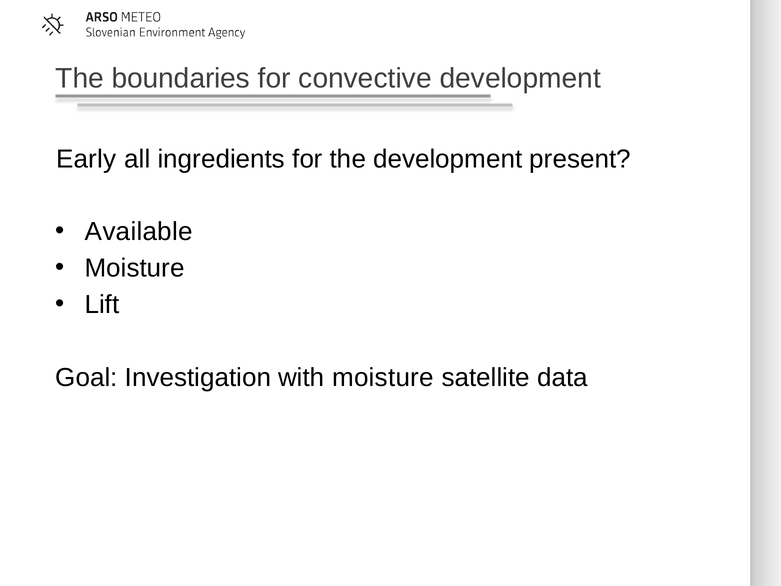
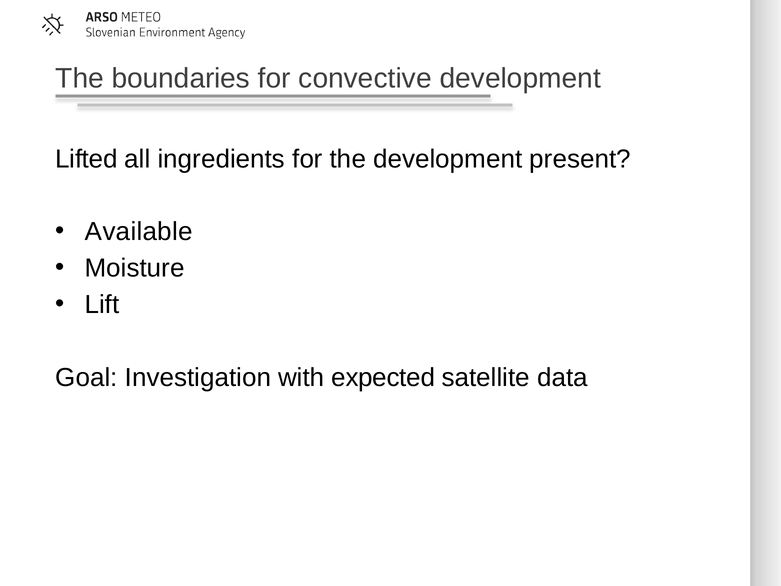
Early: Early -> Lifted (86, 159)
with moisture: moisture -> expected (383, 377)
